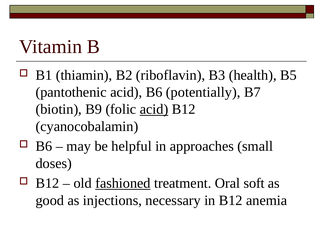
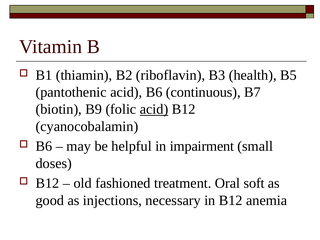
potentially: potentially -> continuous (203, 92)
approaches: approaches -> impairment (202, 146)
fashioned underline: present -> none (123, 183)
